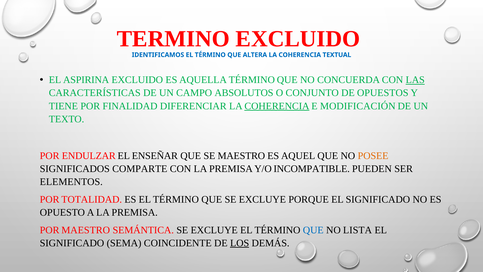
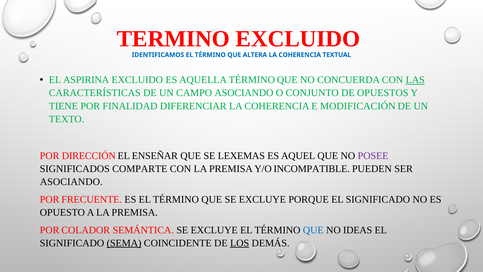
CAMPO ABSOLUTOS: ABSOLUTOS -> ASOCIANDO (244, 93)
COHERENCIA underline: present -> none (277, 106)
ENDULZAR: ENDULZAR -> DIRECCIÓN (89, 156)
SE MAESTRO: MAESTRO -> LEXEMAS (241, 156)
POSEE colour: orange -> purple (373, 156)
ELEMENTOS: ELEMENTOS -> ASOCIANDO (71, 182)
TOTALIDAD: TOTALIDAD -> FRECUENTE (92, 199)
POR MAESTRO: MAESTRO -> COLADOR (86, 230)
LISTA: LISTA -> IDEAS (358, 230)
SEMA underline: none -> present (124, 243)
